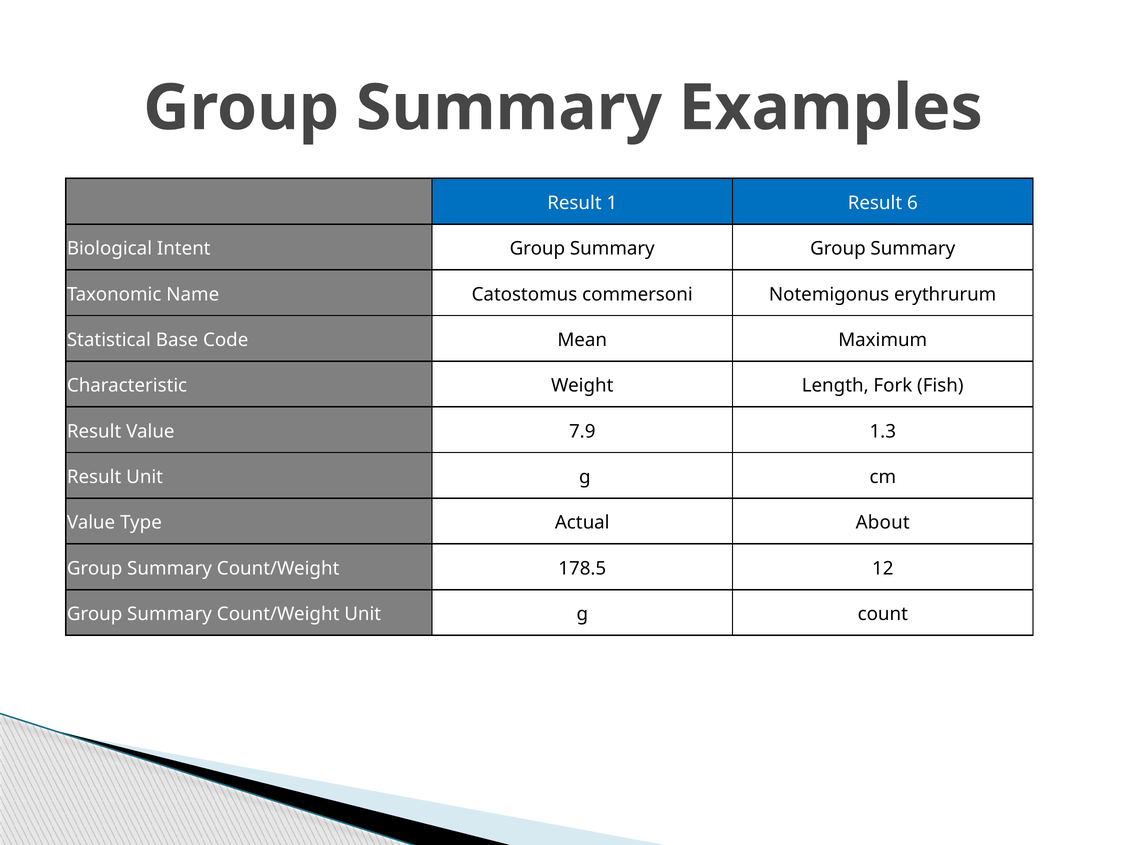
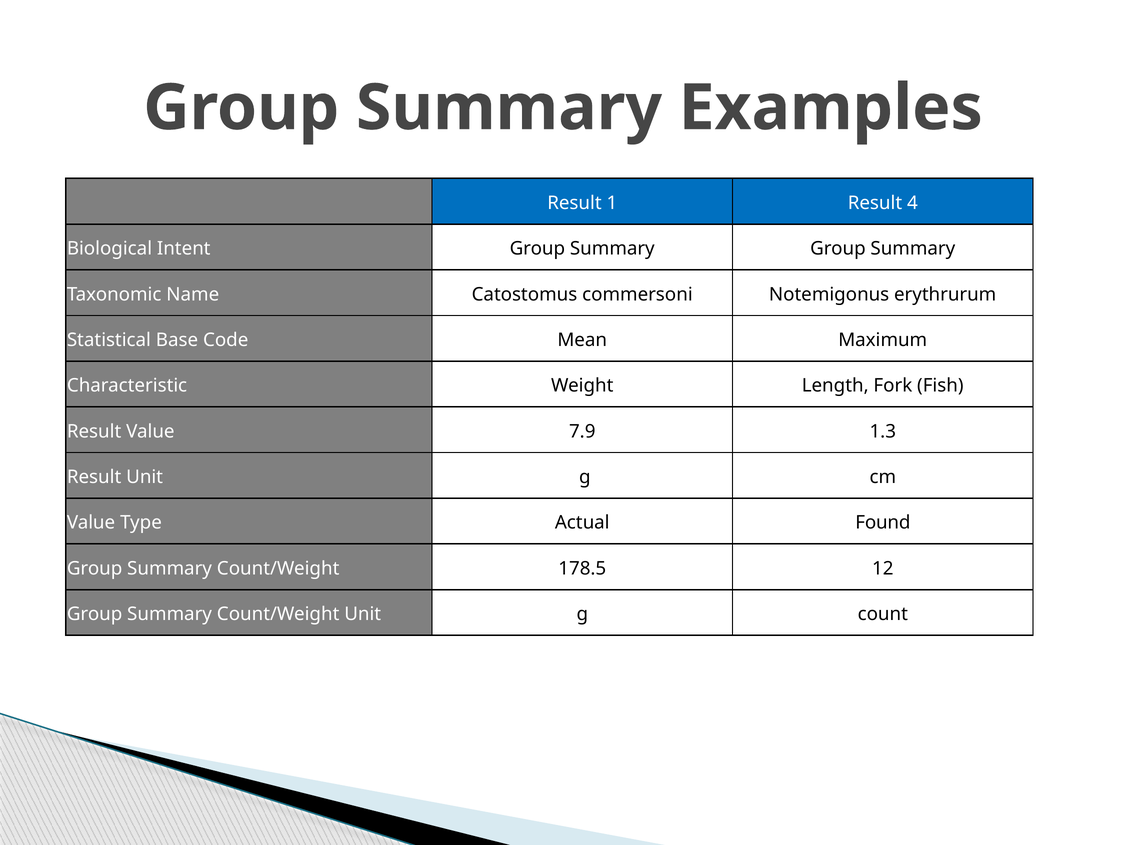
6: 6 -> 4 (912, 203)
About: About -> Found (883, 523)
